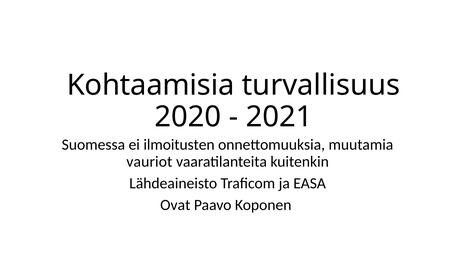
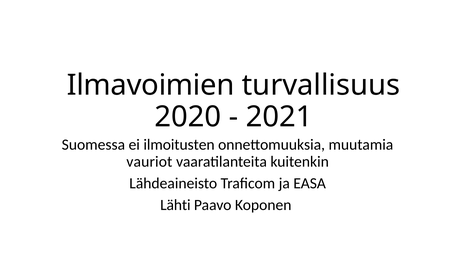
Kohtaamisia: Kohtaamisia -> Ilmavoimien (151, 85)
Ovat: Ovat -> Lähti (175, 205)
